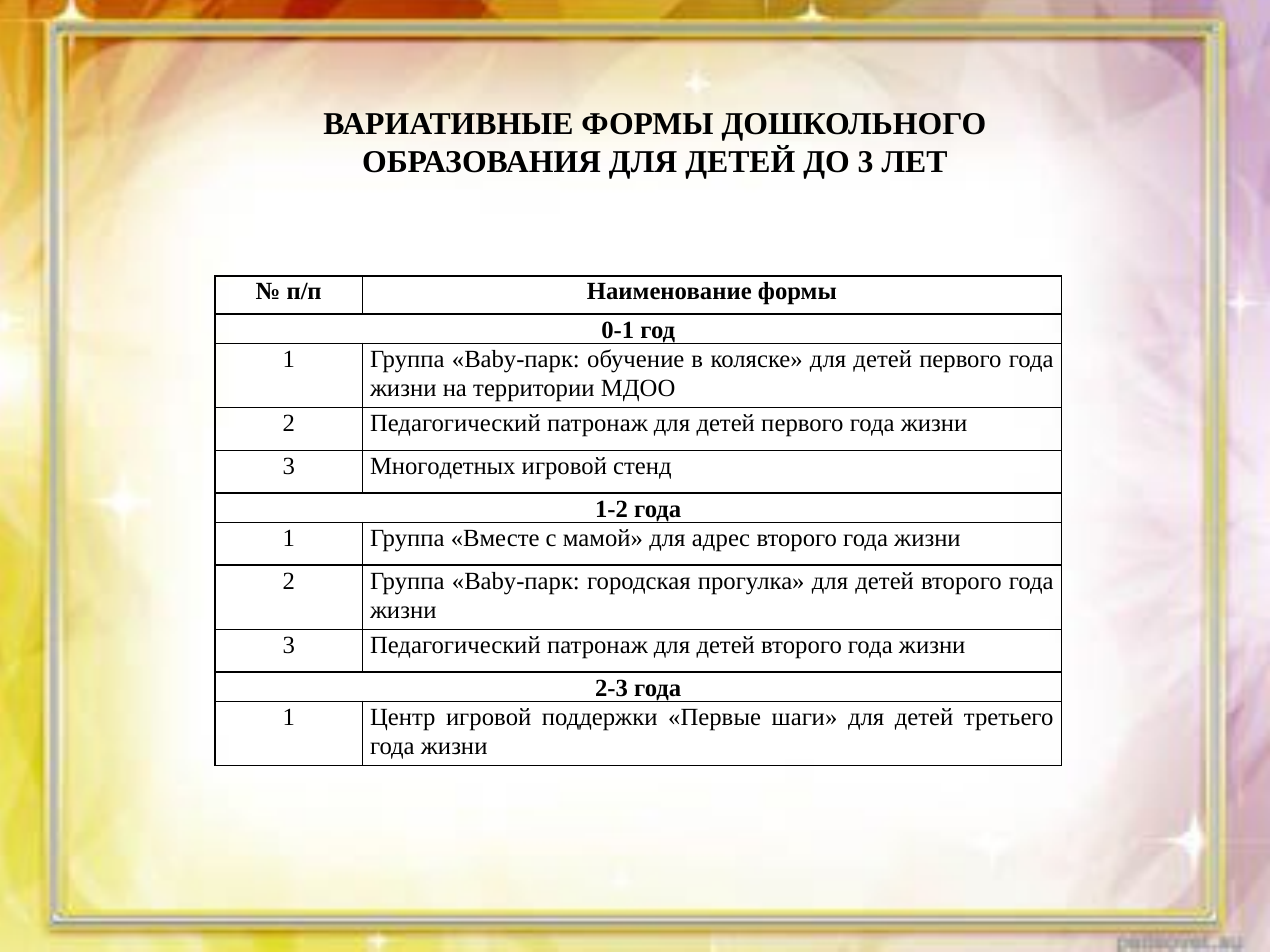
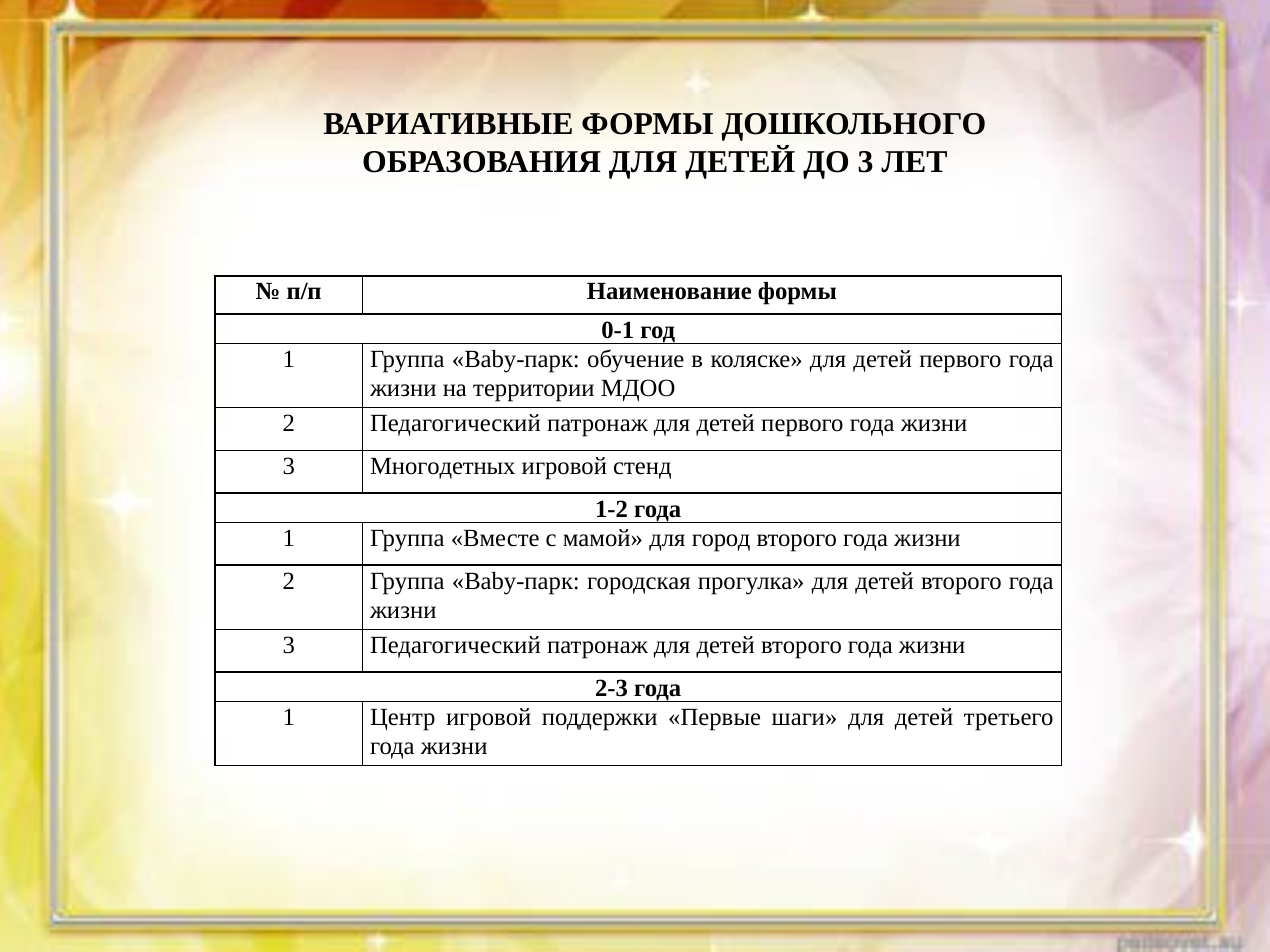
адрес: адрес -> город (721, 538)
